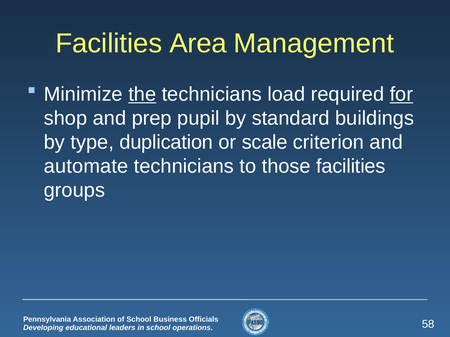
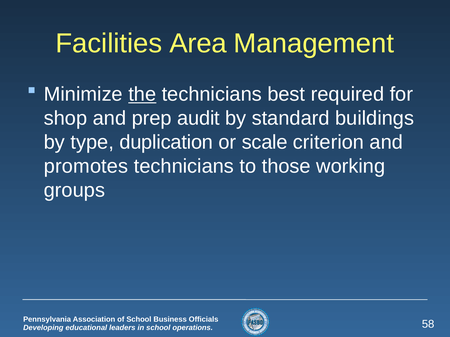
load: load -> best (286, 94)
for underline: present -> none (401, 94)
pupil: pupil -> audit (199, 118)
automate: automate -> promotes (86, 166)
those facilities: facilities -> working (351, 166)
